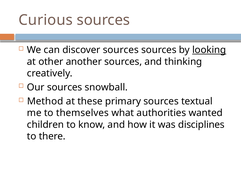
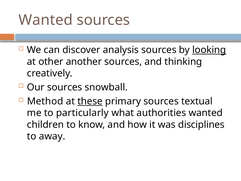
Curious: Curious -> Wanted (46, 20)
discover sources: sources -> analysis (121, 50)
these underline: none -> present (90, 101)
themselves: themselves -> particularly (82, 113)
there: there -> away (52, 136)
